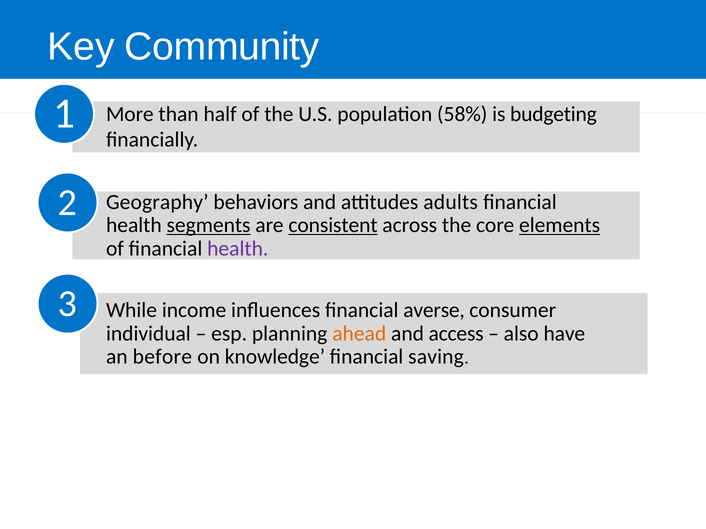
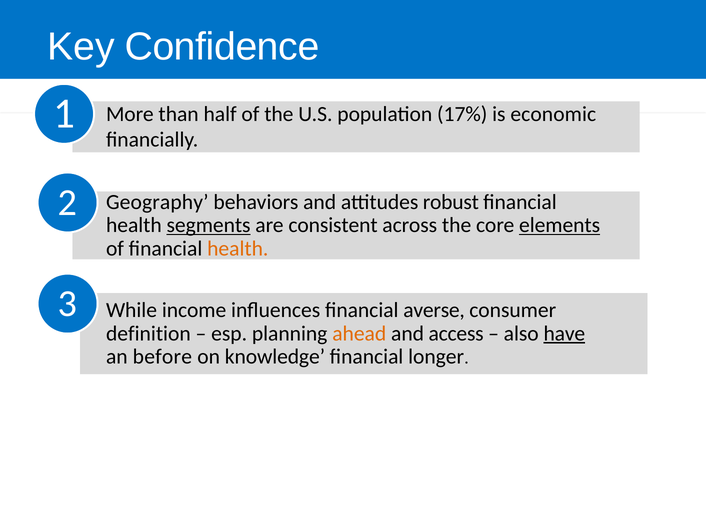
Community: Community -> Confidence (222, 47)
58%: 58% -> 17% (462, 114)
budgeting: budgeting -> economic (553, 114)
adults: adults -> robust (451, 202)
consistent underline: present -> none (333, 225)
health colour: purple -> orange (238, 249)
individual: individual -> definition (148, 334)
have underline: none -> present (564, 334)
saving: saving -> longer (436, 357)
